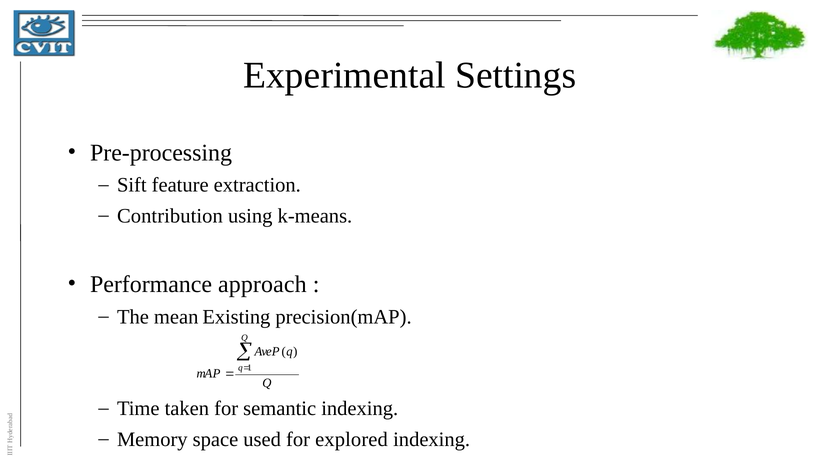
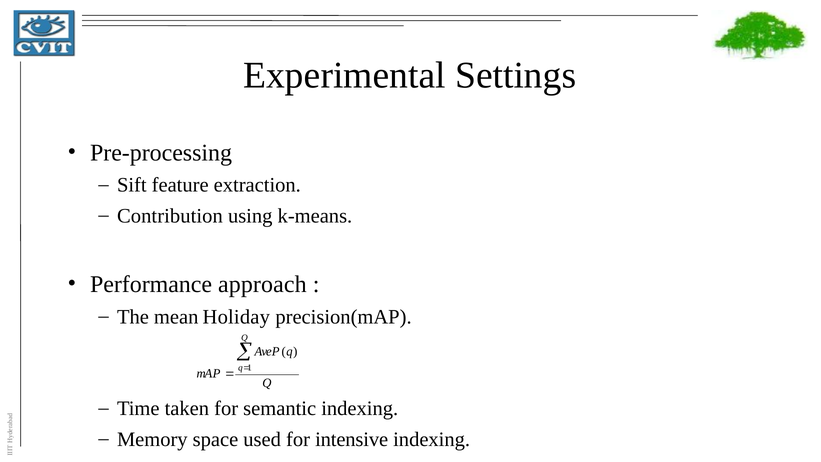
Existing: Existing -> Holiday (236, 317)
explored: explored -> intensive (352, 439)
